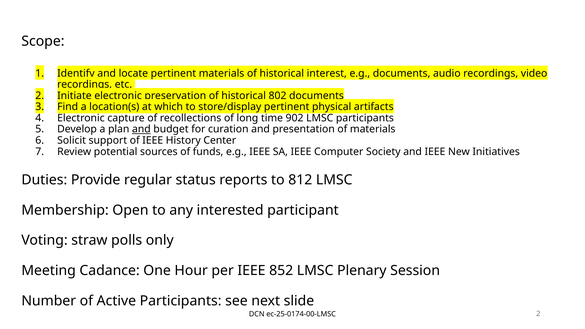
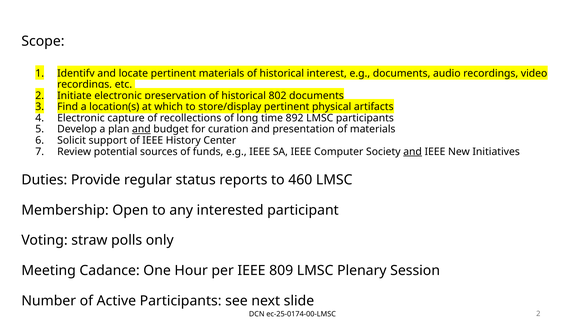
902: 902 -> 892 (295, 118)
and underline: none -> present (413, 152)
812: 812 -> 460 (300, 180)
852: 852 -> 809 (281, 271)
